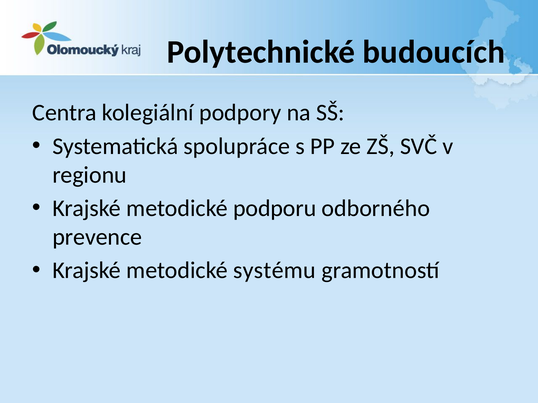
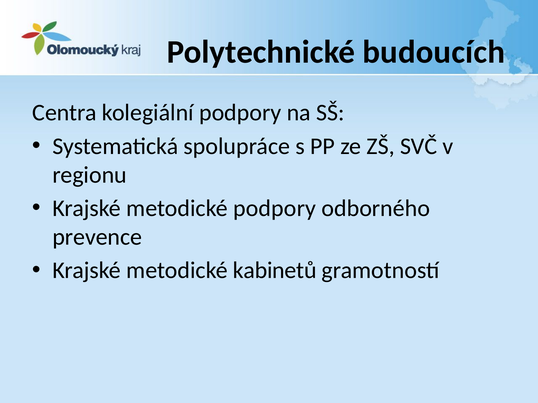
metodické podporu: podporu -> podpory (275, 209)
systému: systému -> kabinetů (275, 271)
